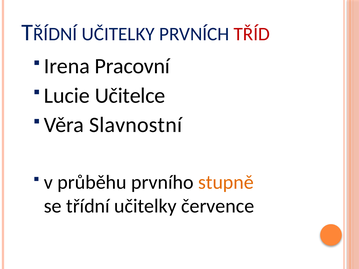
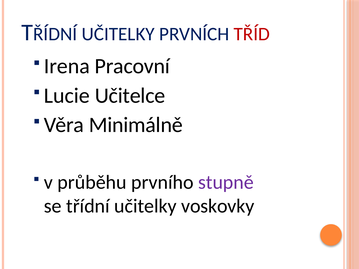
Slavnostní: Slavnostní -> Minimálně (136, 125)
stupně colour: orange -> purple (226, 182)
července: července -> voskovky (218, 206)
